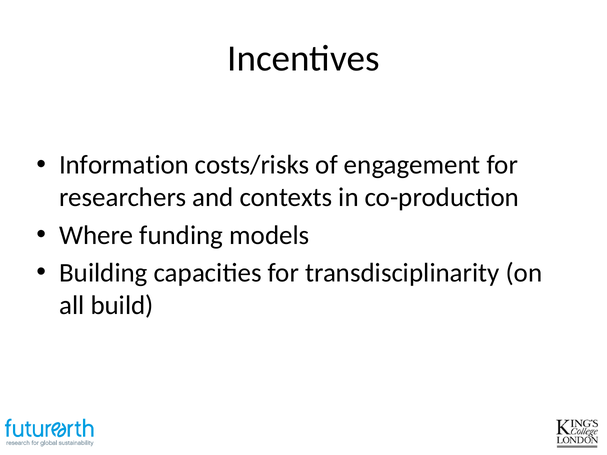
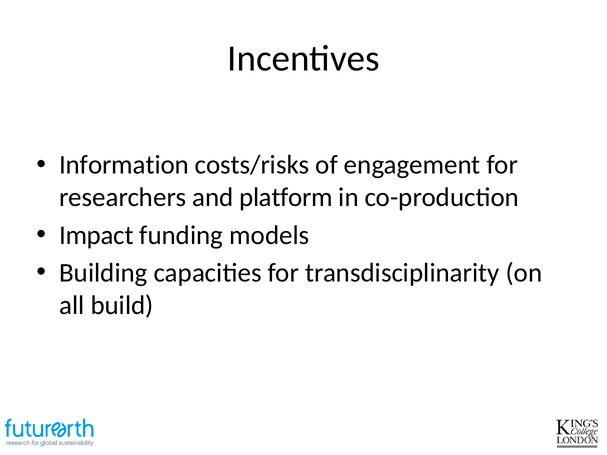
contexts: contexts -> platform (286, 198)
Where: Where -> Impact (96, 235)
